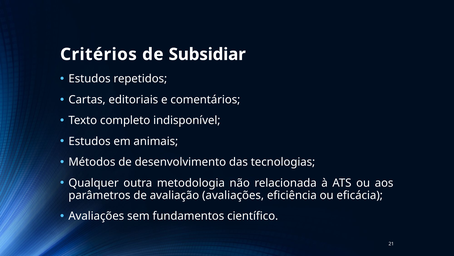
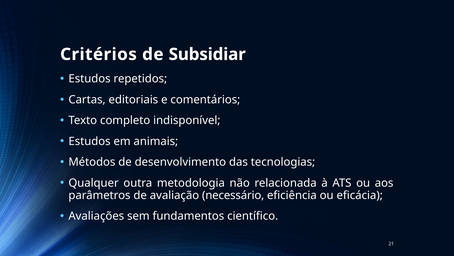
avaliação avaliações: avaliações -> necessário (233, 195)
